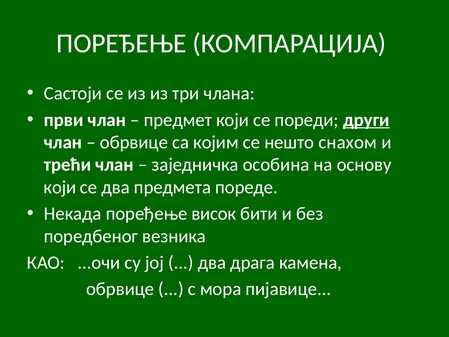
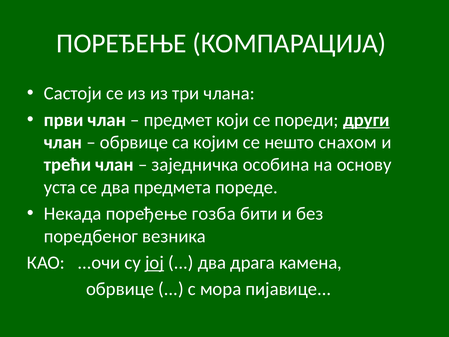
који: који -> уста (60, 187)
висок: висок -> гозба (214, 214)
јој underline: none -> present (155, 262)
